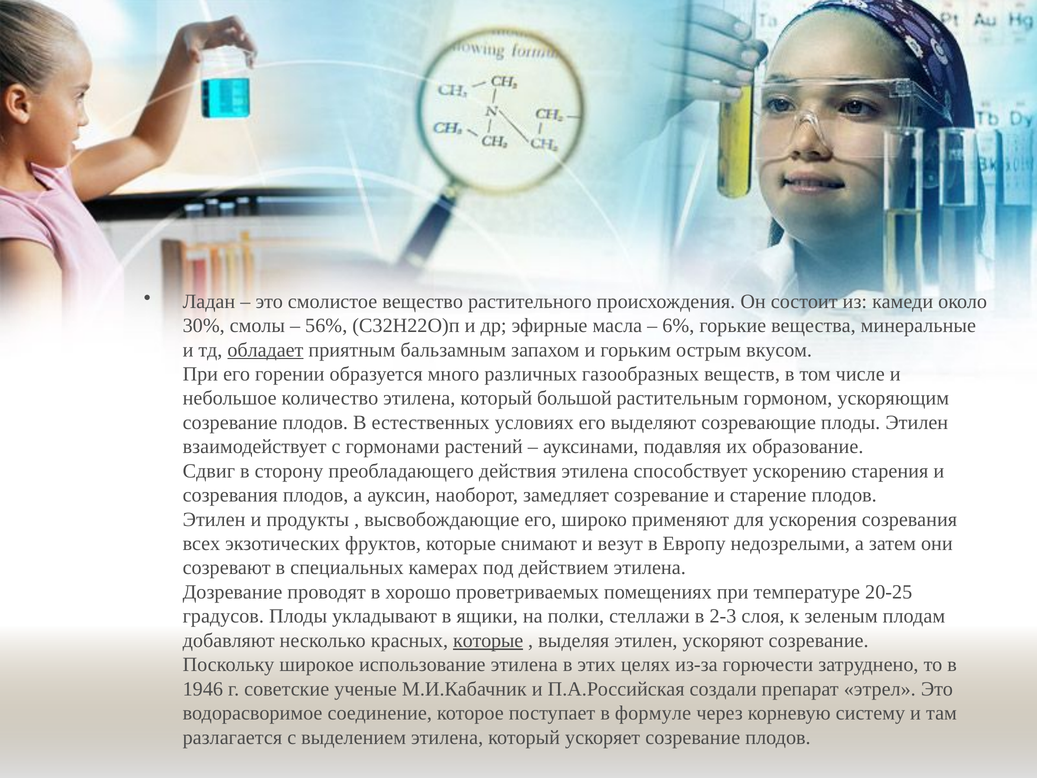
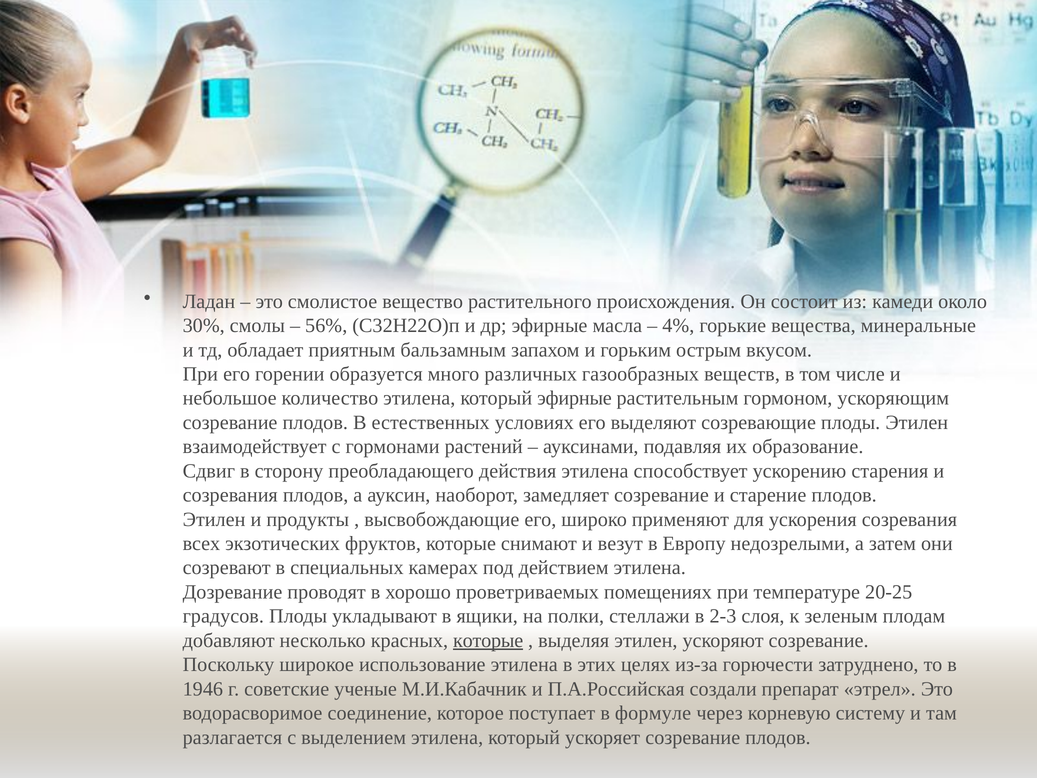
6%: 6% -> 4% (678, 326)
обладает underline: present -> none (265, 350)
который большой: большой -> эфирные (574, 398)
